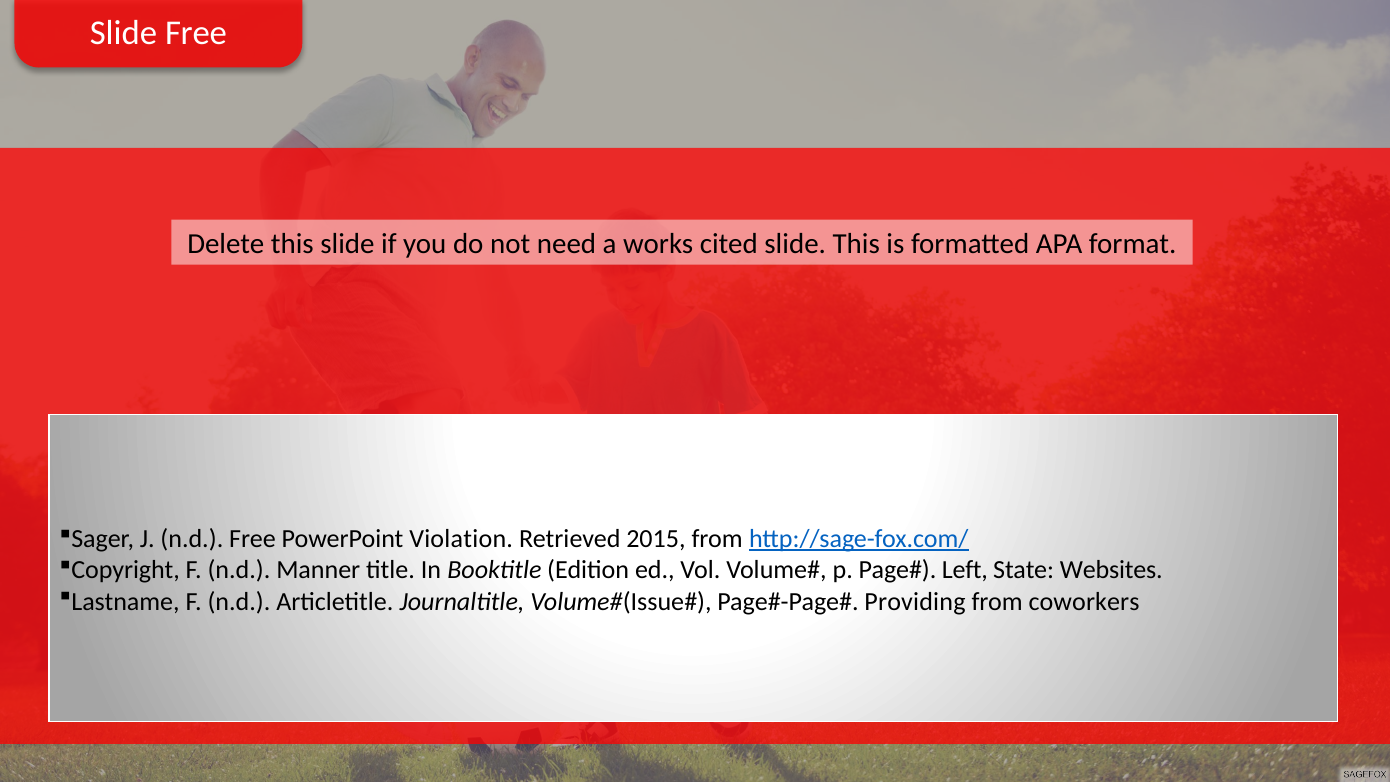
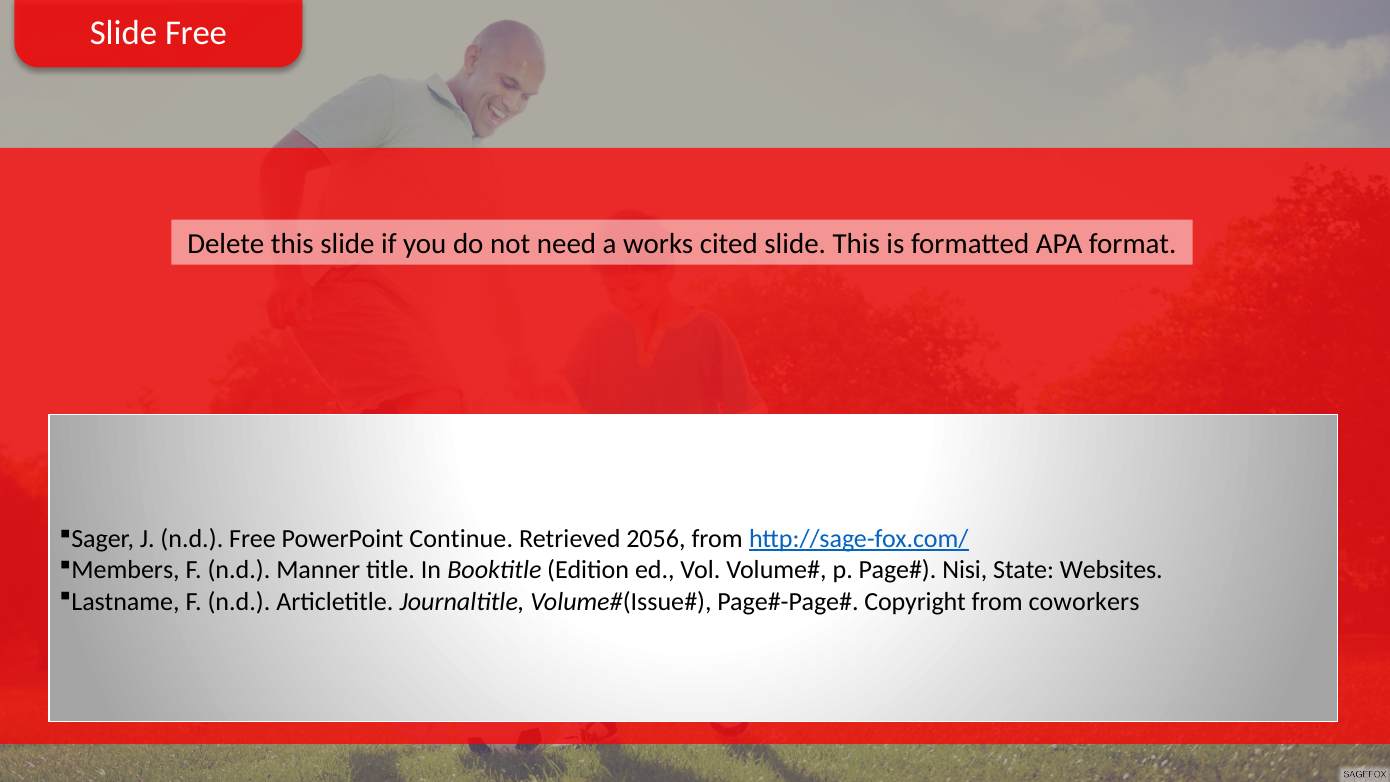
Violation: Violation -> Continue (461, 538)
2015: 2015 -> 2056 (656, 538)
Copyright: Copyright -> Members (126, 570)
Left: Left -> Nisi (965, 570)
Providing: Providing -> Copyright (915, 602)
